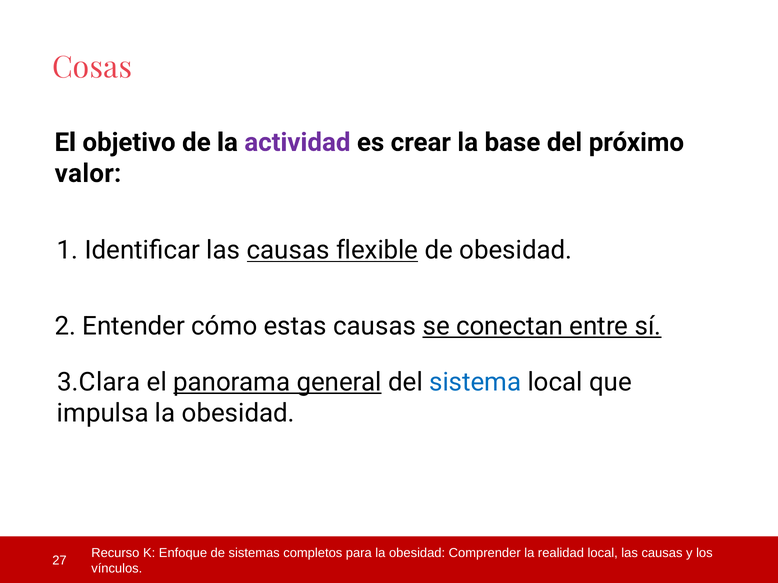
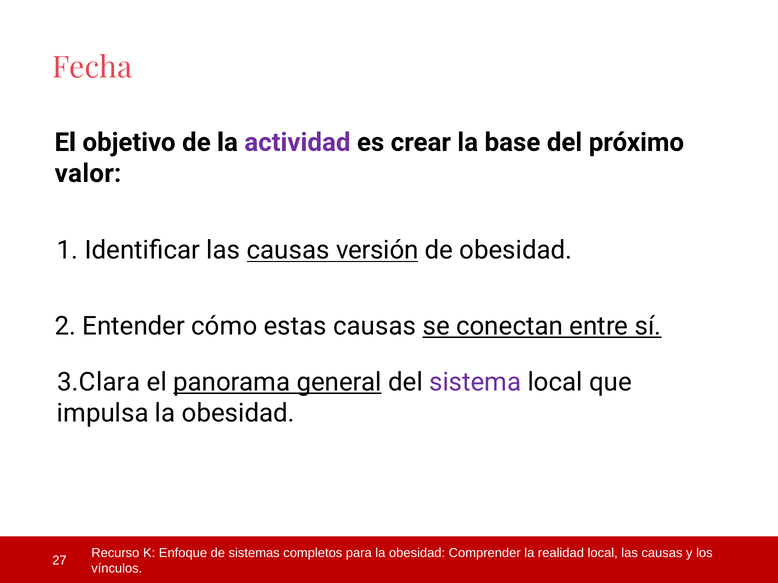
Cosas: Cosas -> Fecha (92, 68)
flexible: flexible -> versión (377, 251)
sistema colour: blue -> purple (475, 382)
